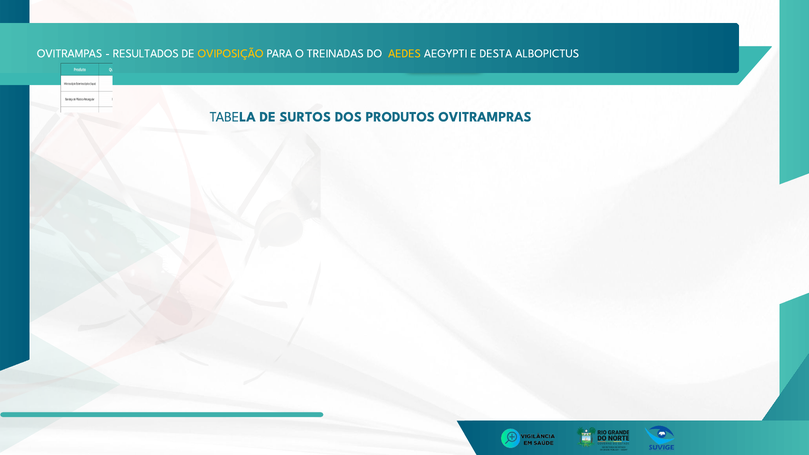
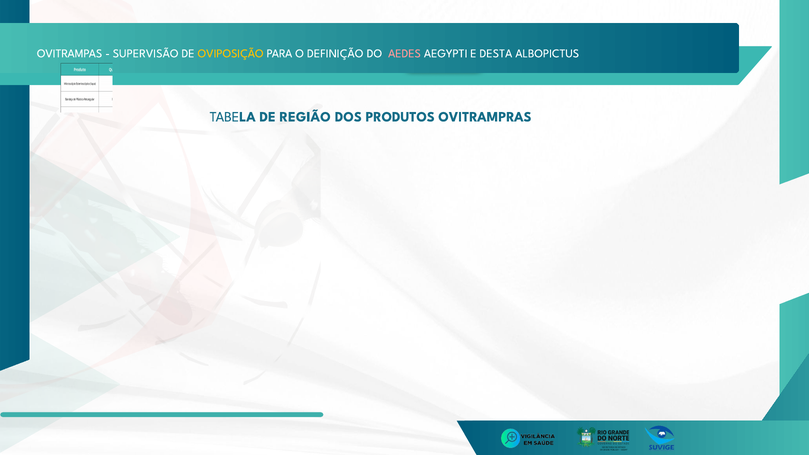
RESULTADOS: RESULTADOS -> SUPERVISÃO (146, 53)
TREINADAS: TREINADAS -> DEFINIÇÃO (335, 53)
AEDES colour: yellow -> pink (404, 53)
SURTOS: SURTOS -> REGIÃO (305, 117)
